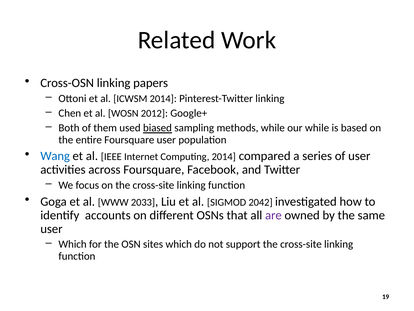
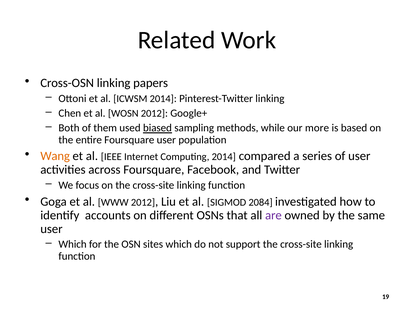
our while: while -> more (317, 128)
Wang colour: blue -> orange (55, 156)
WWW 2033: 2033 -> 2012 (143, 202)
2042: 2042 -> 2084 (261, 202)
